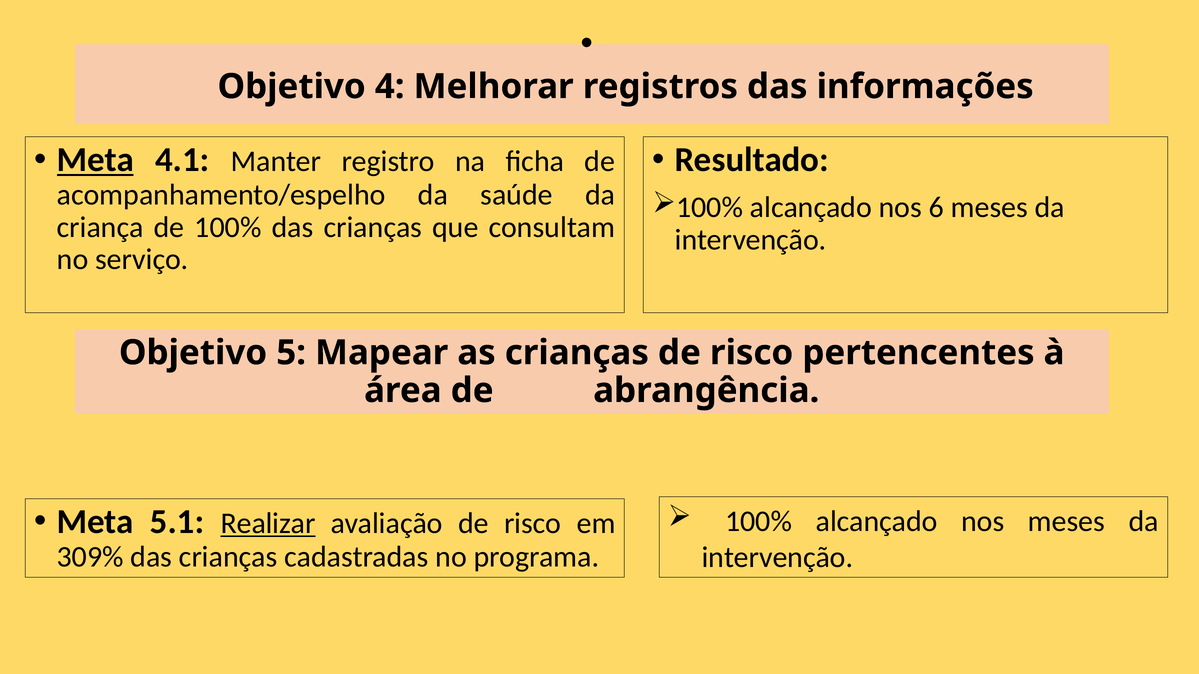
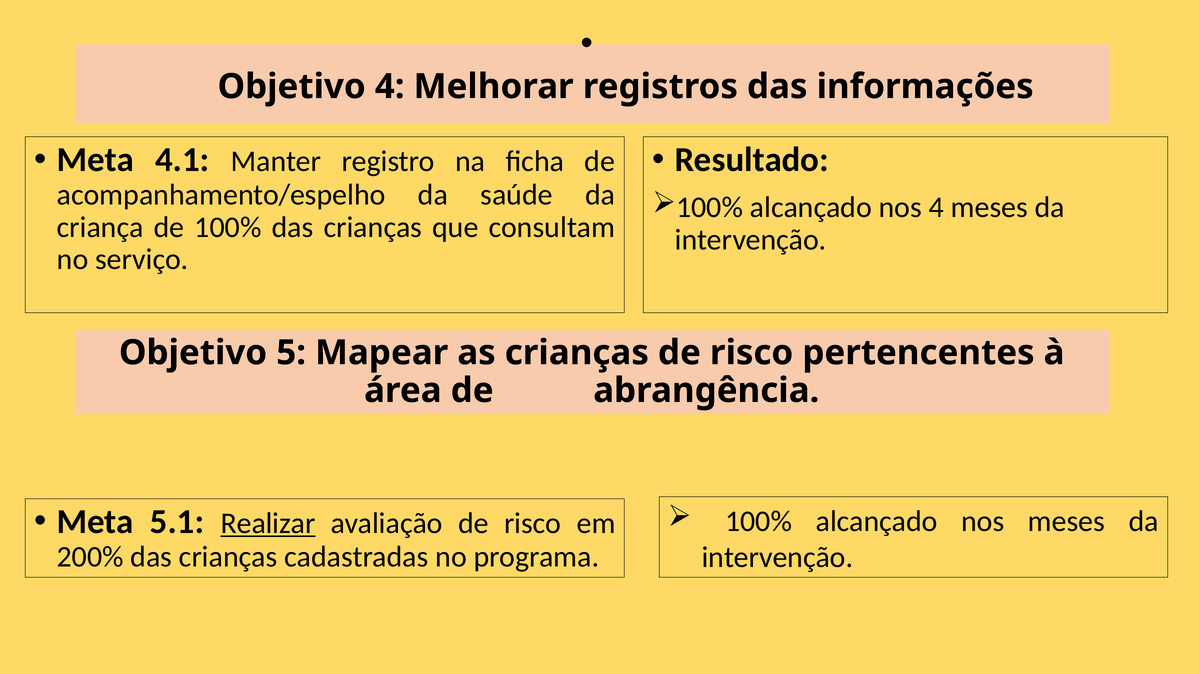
Meta underline: present -> none (95, 160)
nos 6: 6 -> 4 (936, 208)
309%: 309% -> 200% (90, 557)
